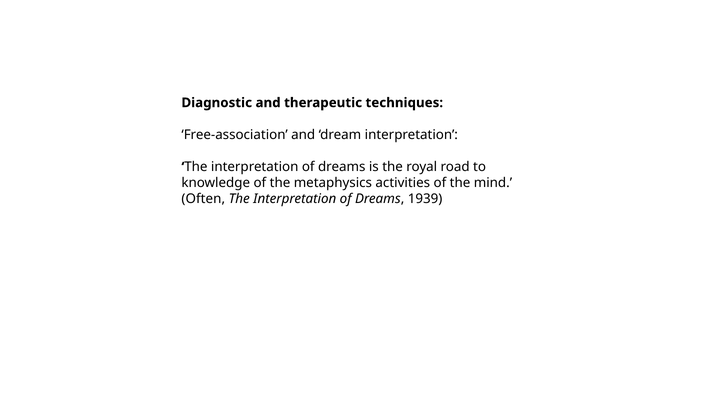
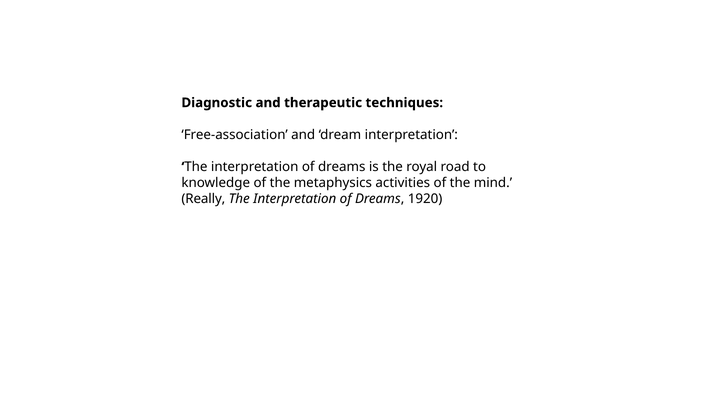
Often: Often -> Really (203, 199)
1939: 1939 -> 1920 (425, 199)
